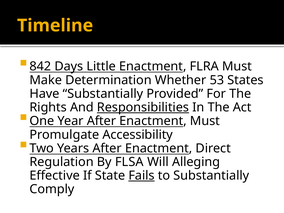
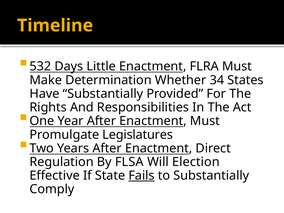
842: 842 -> 532 (40, 66)
53: 53 -> 34 (217, 80)
Responsibilities underline: present -> none (143, 107)
Accessibility: Accessibility -> Legislatures (138, 135)
Alleging: Alleging -> Election (196, 162)
